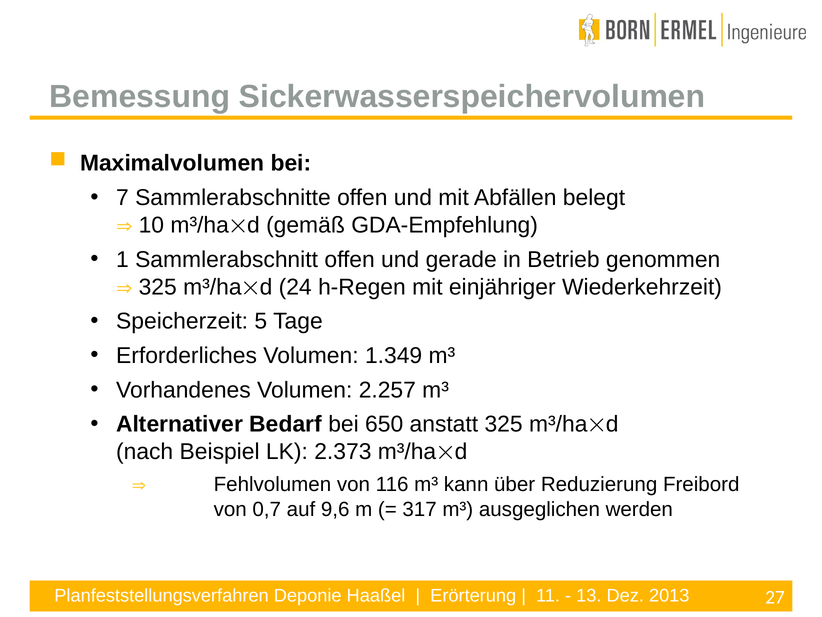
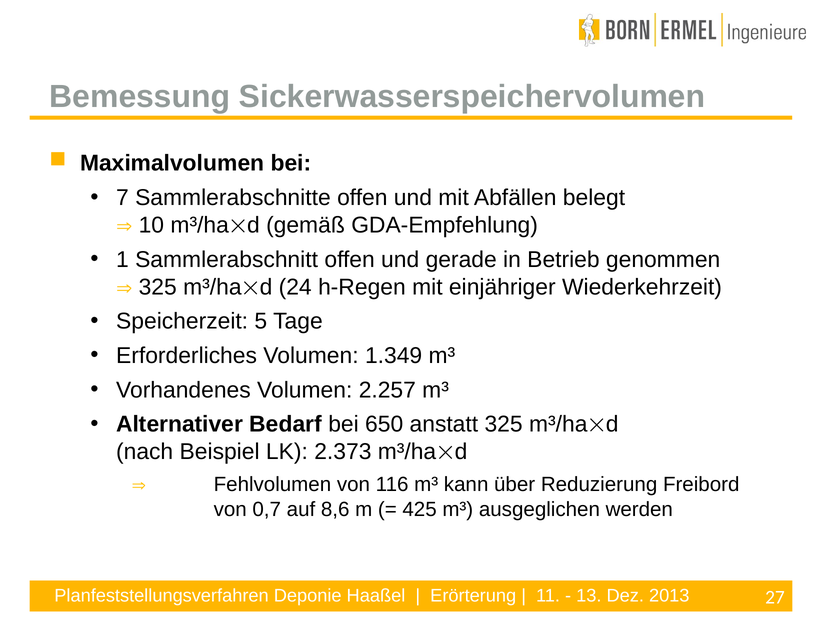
9,6: 9,6 -> 8,6 (335, 509)
317: 317 -> 425 (420, 509)
